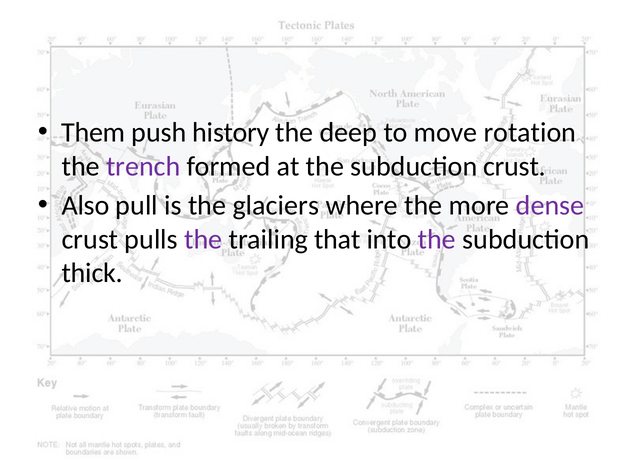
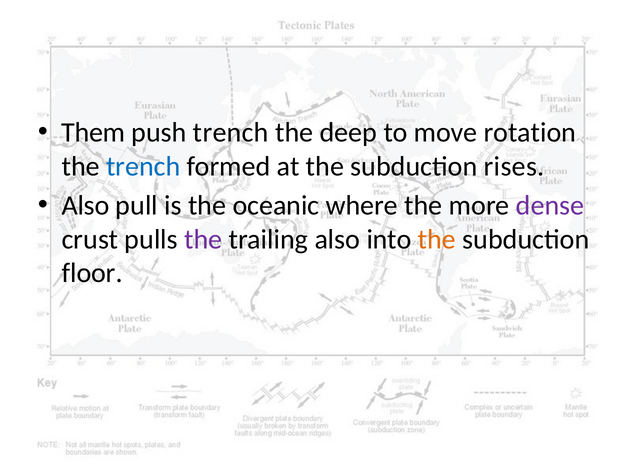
push history: history -> trench (231, 133)
trench colour: purple -> blue (143, 166)
subduction crust: crust -> rises (514, 166)
glaciers: glaciers -> oceanic (276, 206)
trailing that: that -> also (337, 239)
the colour: purple -> orange (437, 239)
thick: thick -> floor (92, 273)
